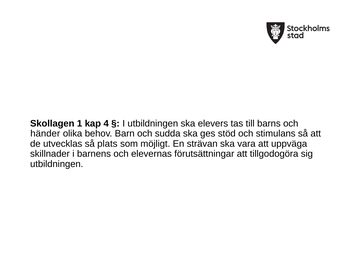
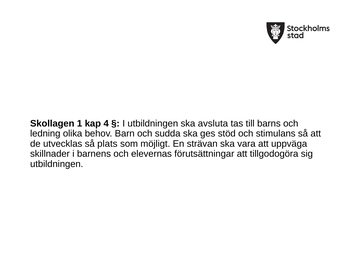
elevers: elevers -> avsluta (213, 123)
händer: händer -> ledning (45, 134)
